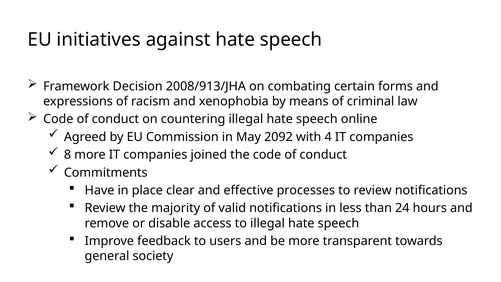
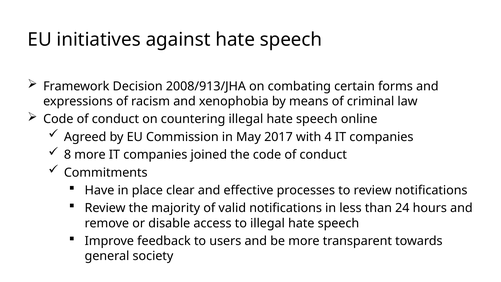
2092: 2092 -> 2017 (278, 137)
